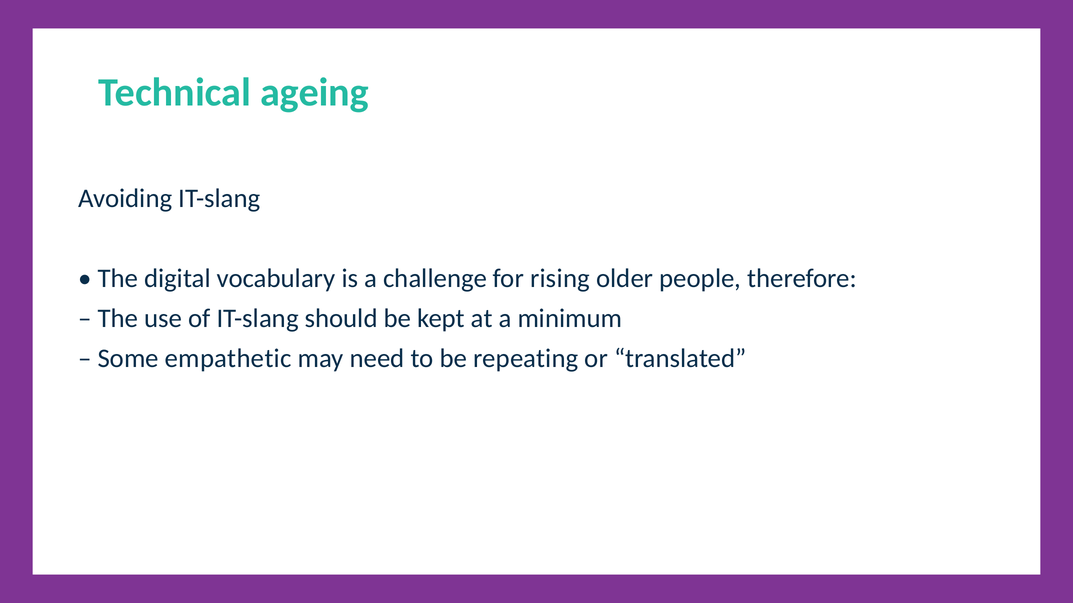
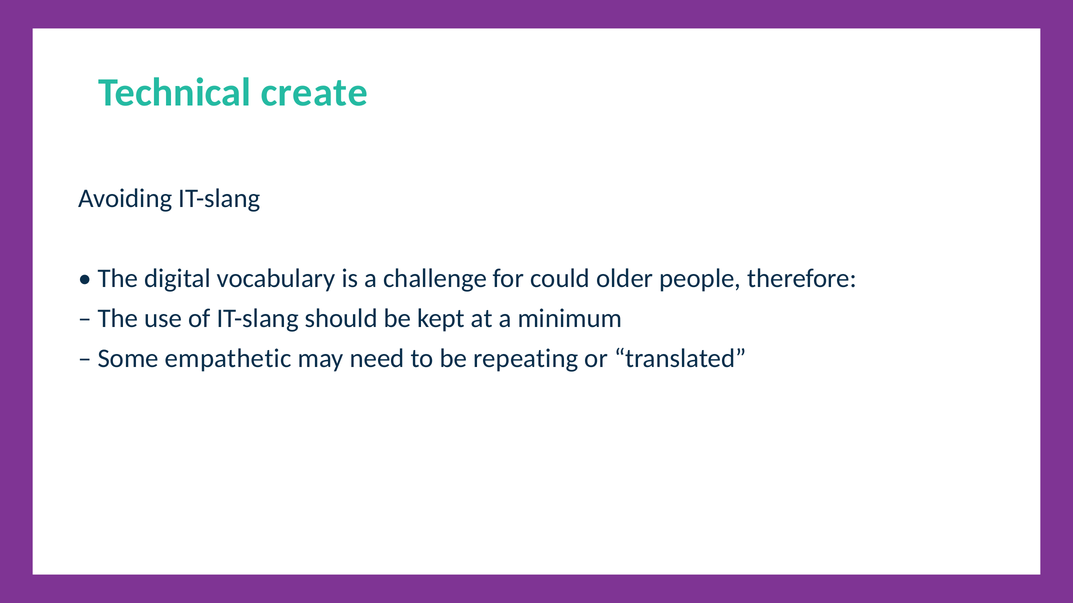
ageing: ageing -> create (314, 93)
rising: rising -> could (560, 279)
